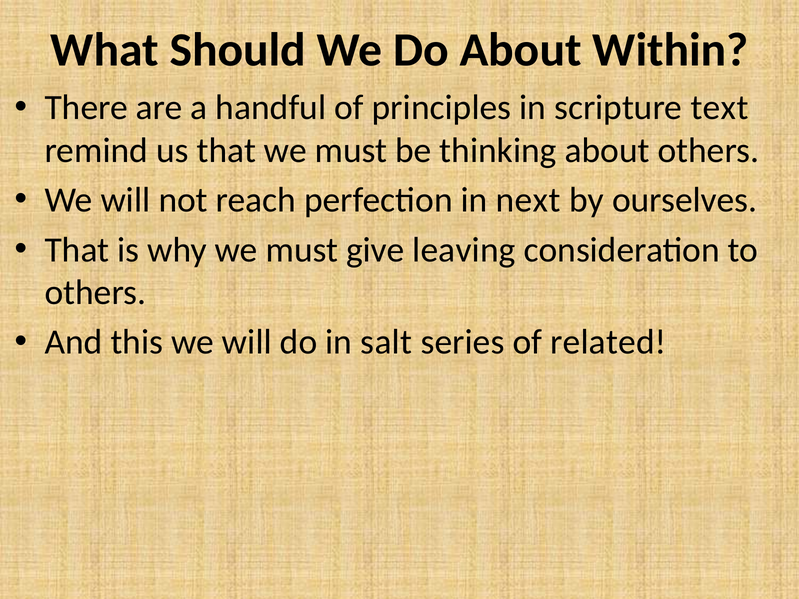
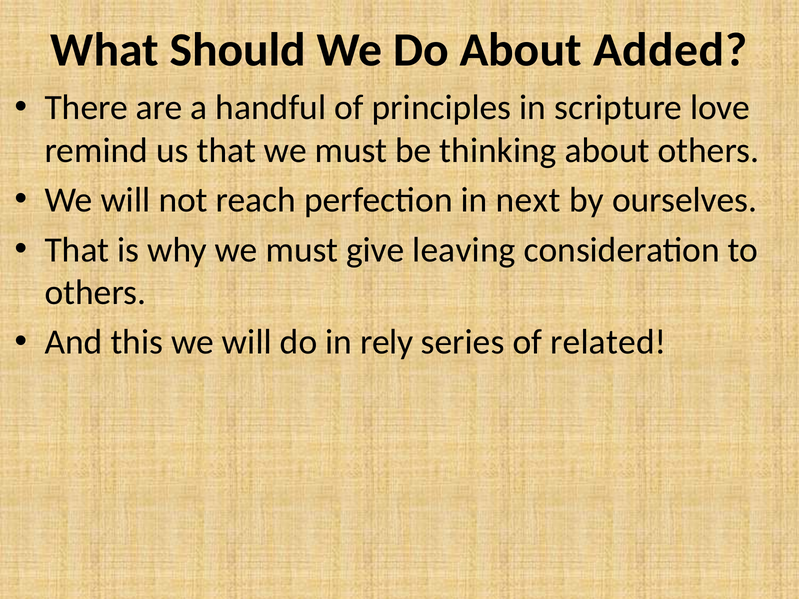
Within: Within -> Added (670, 50)
text: text -> love (720, 108)
salt: salt -> rely (387, 342)
